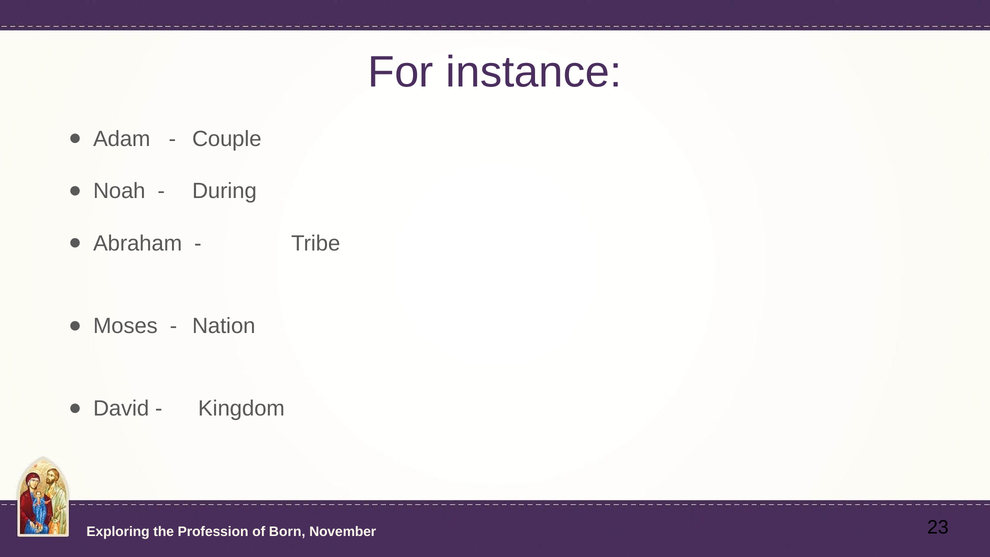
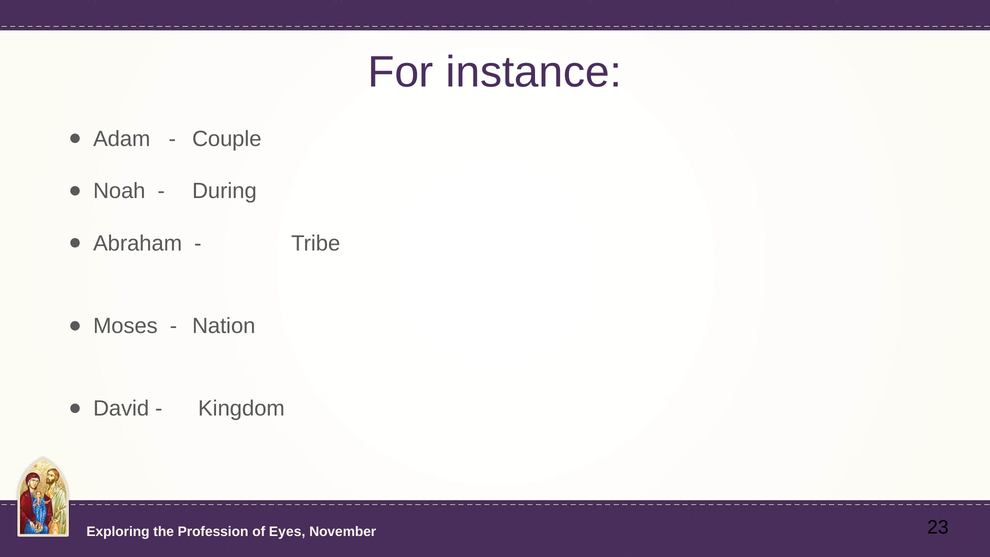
Born: Born -> Eyes (287, 532)
